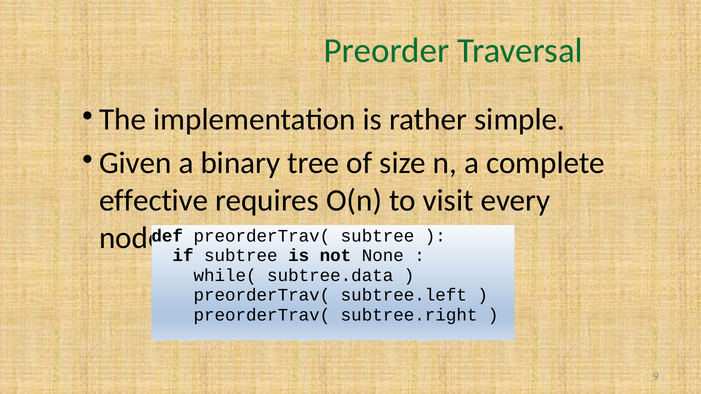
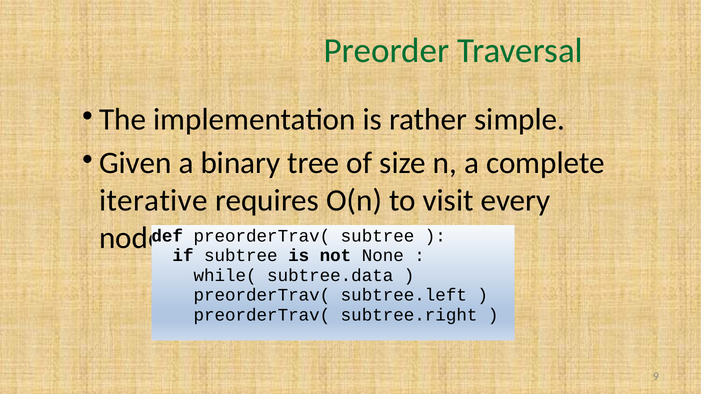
effective: effective -> iterative (153, 201)
